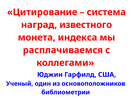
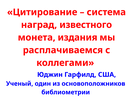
индекса: индекса -> издания (78, 37)
